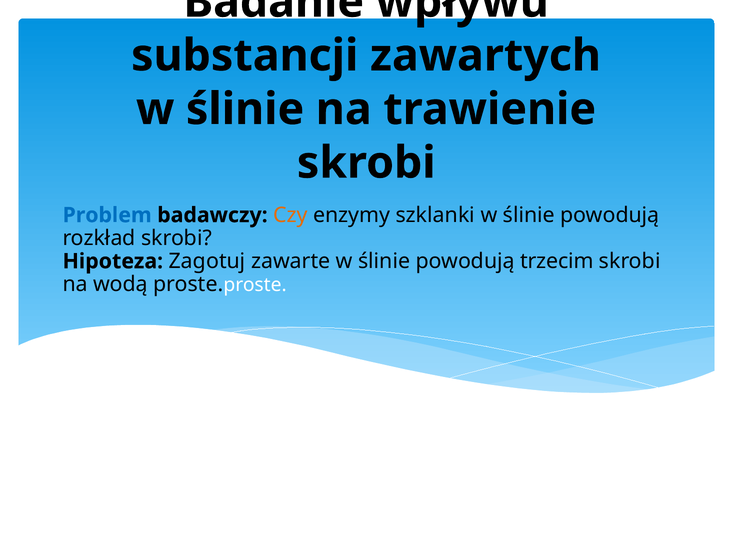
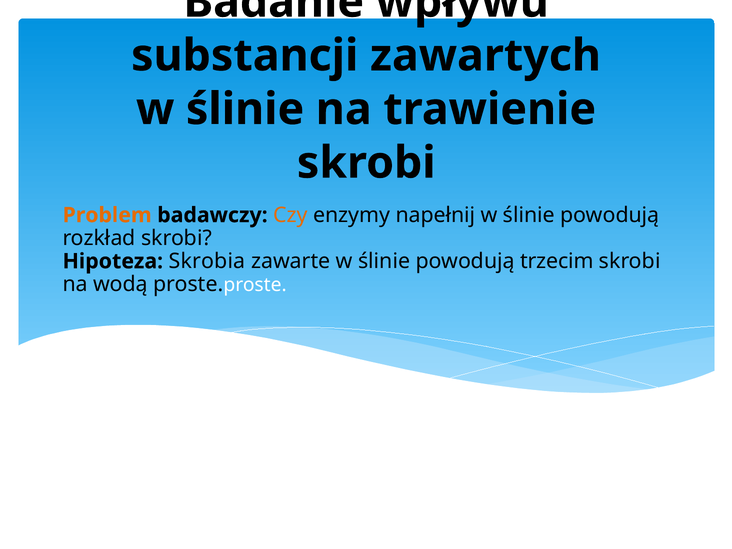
Problem colour: blue -> orange (107, 215)
szklanki: szklanki -> napełnij (435, 215)
Zagotuj: Zagotuj -> Skrobia (207, 261)
